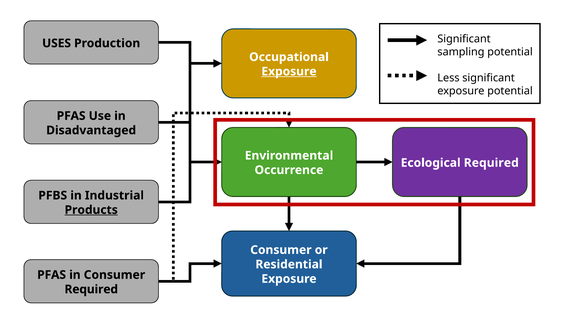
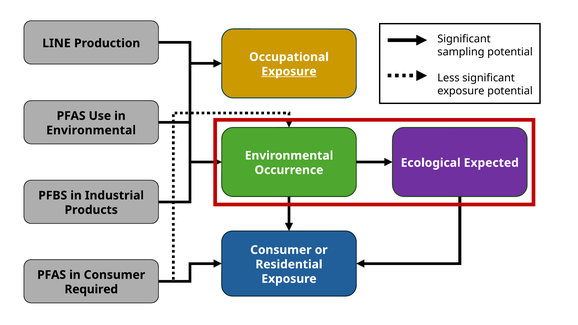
USES: USES -> LINE (56, 43)
Disadvantaged: Disadvantaged -> Environmental (91, 130)
Ecological Required: Required -> Expected (491, 163)
Products underline: present -> none (91, 210)
